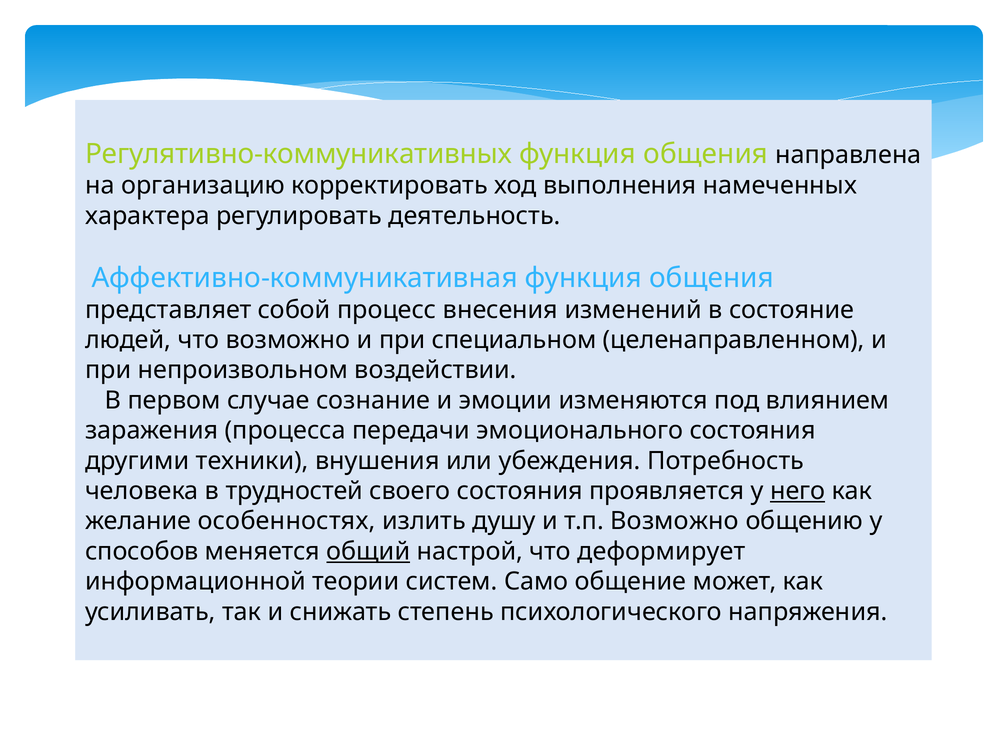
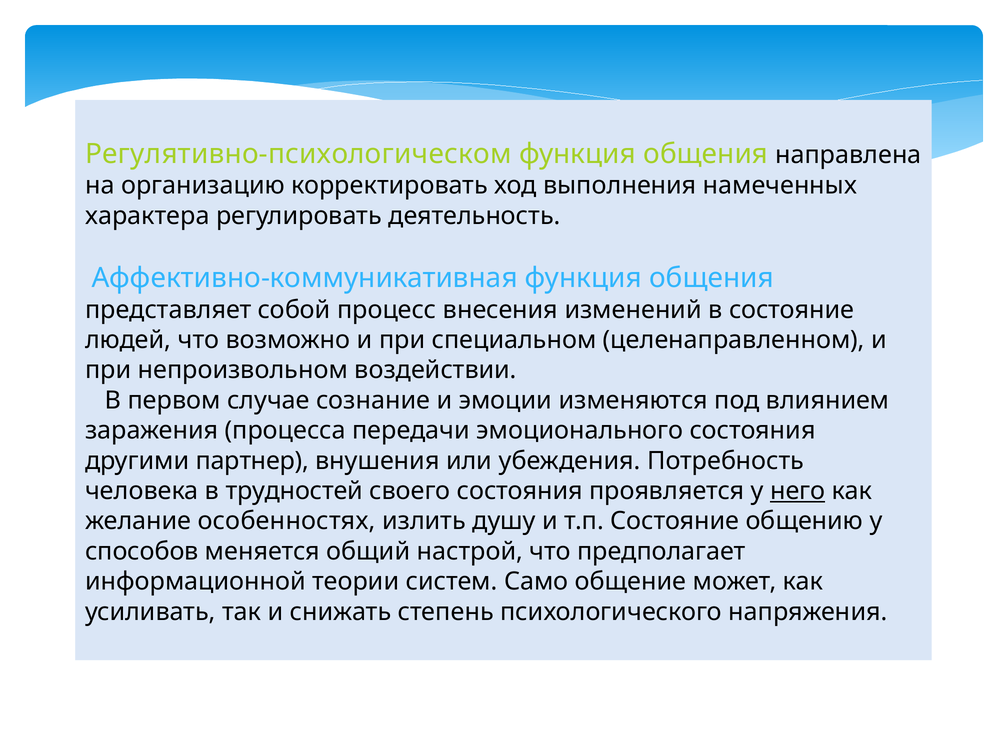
Регулятивно-коммуникативных: Регулятивно-коммуникативных -> Регулятивно-психологическом (298, 154)
техники: техники -> партнер (252, 461)
т.п Возможно: Возможно -> Состояние (675, 521)
общий underline: present -> none (368, 552)
деформирует: деформирует -> предполагает (661, 552)
